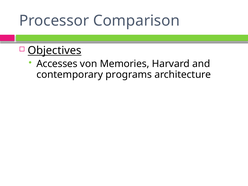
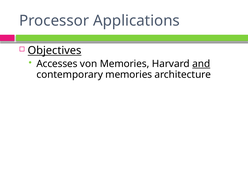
Comparison: Comparison -> Applications (136, 21)
and underline: none -> present (201, 64)
contemporary programs: programs -> memories (129, 75)
